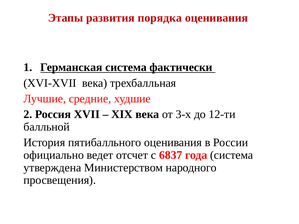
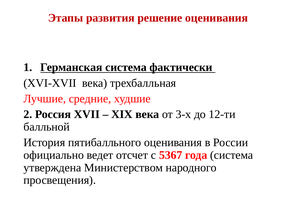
порядка: порядка -> решение (160, 18)
6837: 6837 -> 5367 (171, 155)
